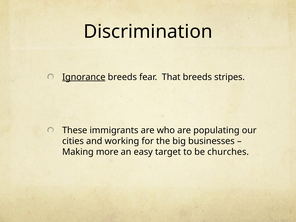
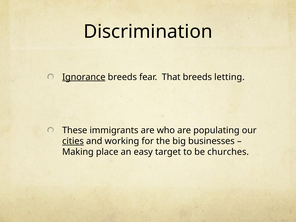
stripes: stripes -> letting (229, 77)
cities underline: none -> present (73, 141)
more: more -> place (107, 152)
